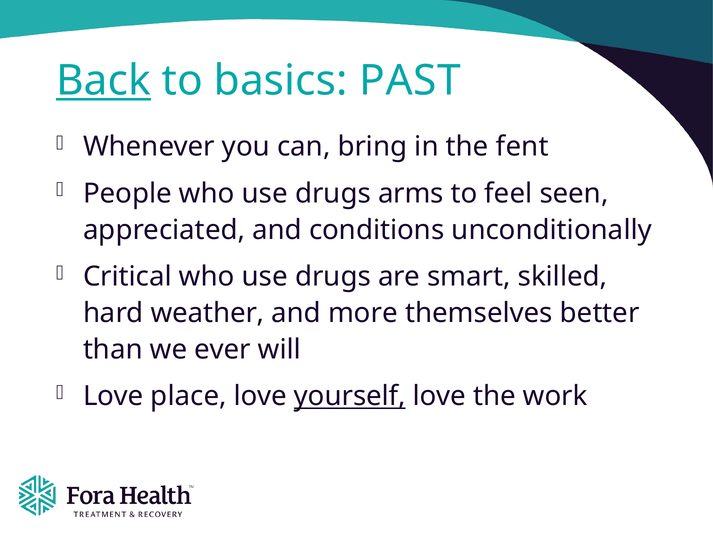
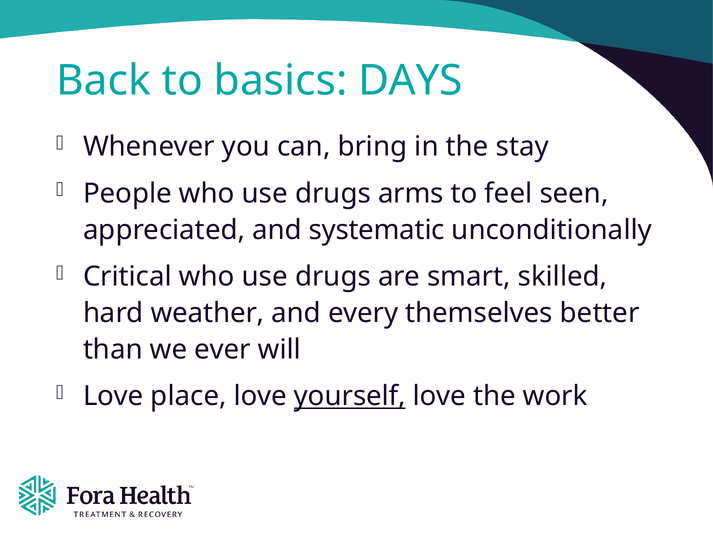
Back underline: present -> none (103, 81)
PAST: PAST -> DAYS (410, 81)
fent: fent -> stay (522, 147)
conditions: conditions -> systematic (377, 230)
more: more -> every (363, 313)
